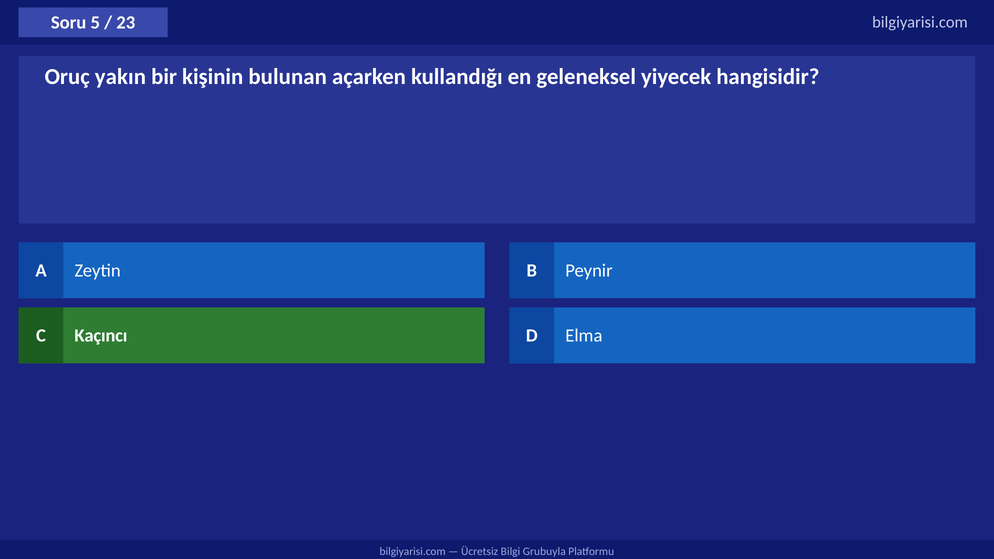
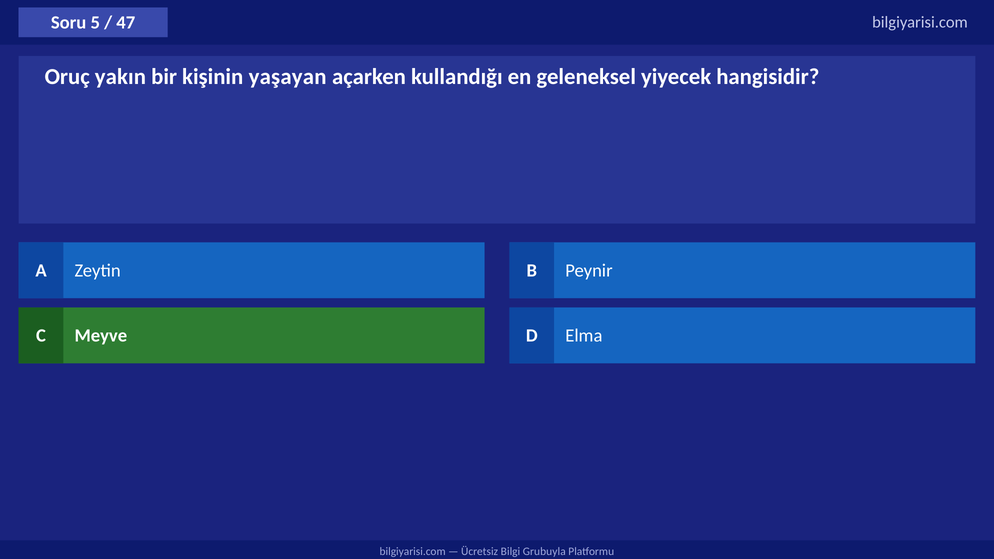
23: 23 -> 47 (126, 23)
bulunan: bulunan -> yaşayan (288, 77)
Kaçıncı: Kaçıncı -> Meyve (101, 336)
